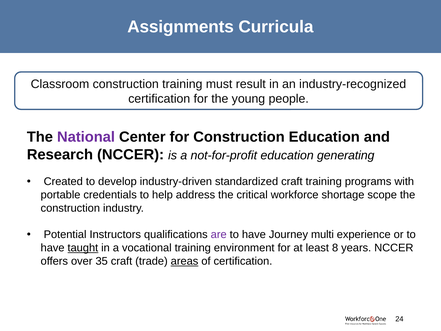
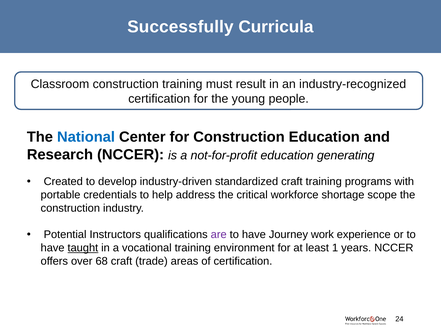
Assignments: Assignments -> Successfully (180, 27)
National colour: purple -> blue (86, 137)
multi: multi -> work (322, 234)
8: 8 -> 1 (335, 248)
35: 35 -> 68 (102, 261)
areas underline: present -> none (185, 261)
